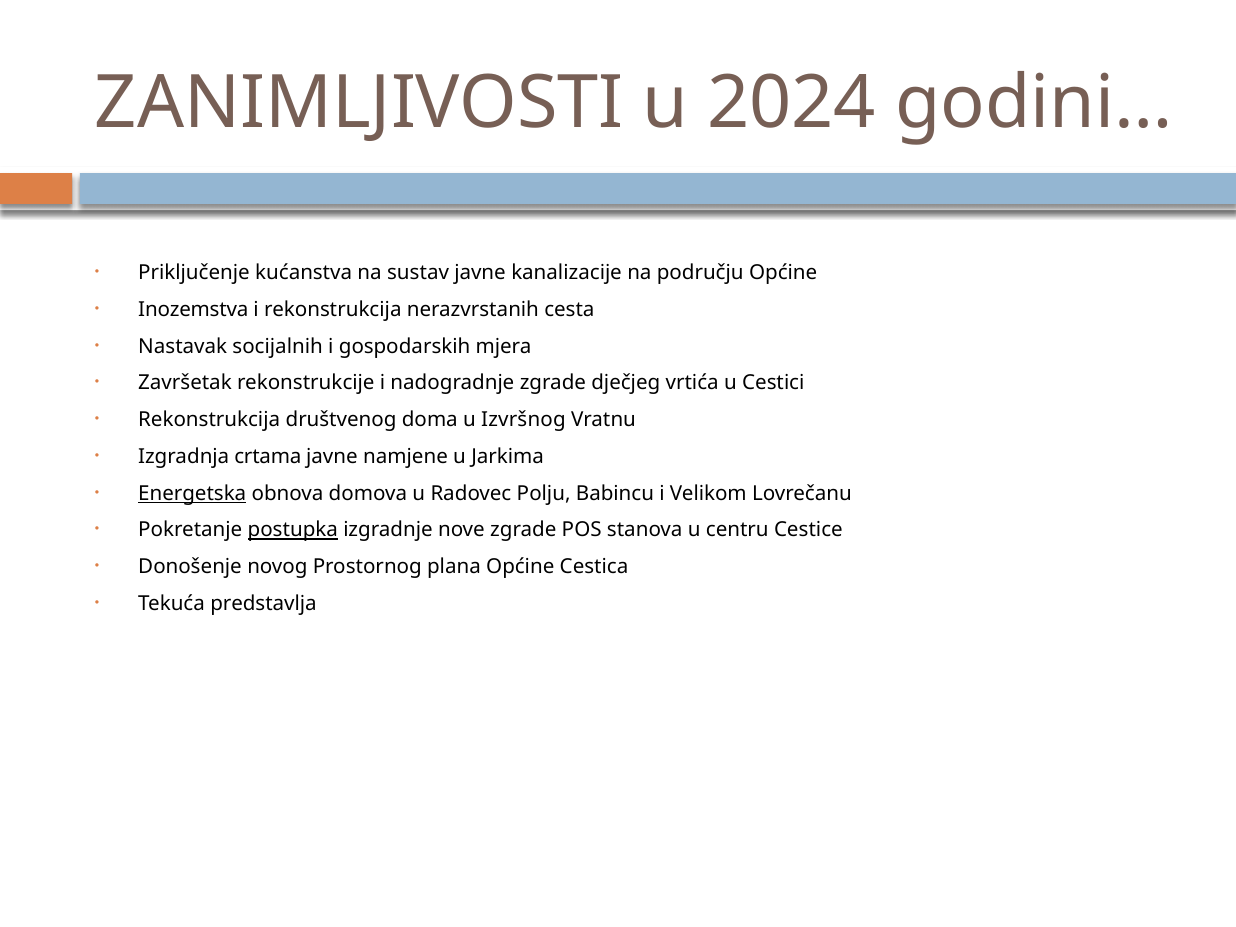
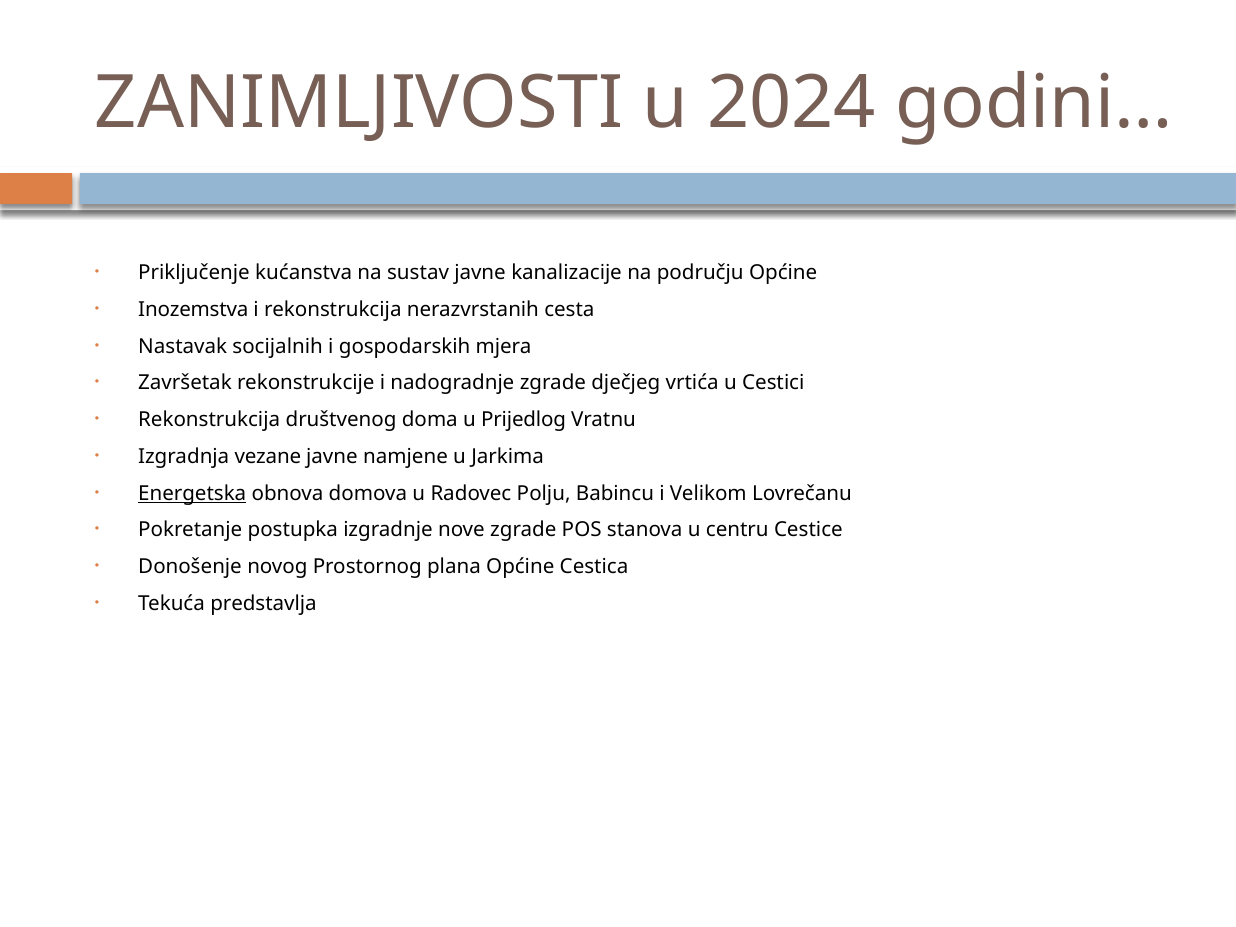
Izvršnog: Izvršnog -> Prijedlog (524, 420)
crtama: crtama -> vezane (268, 457)
postupka underline: present -> none (293, 530)
